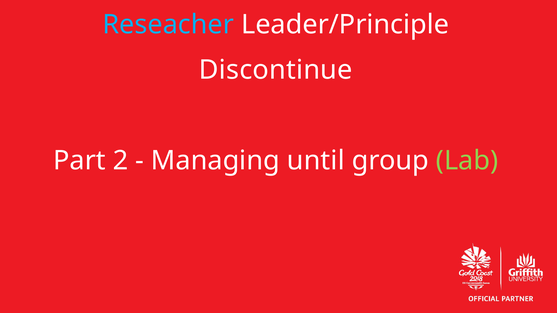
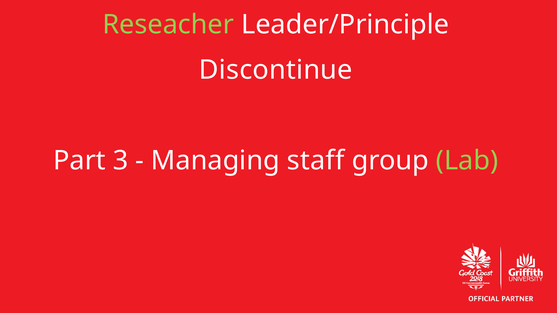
Reseacher colour: light blue -> light green (168, 24)
2: 2 -> 3 (120, 161)
until: until -> staff (316, 161)
